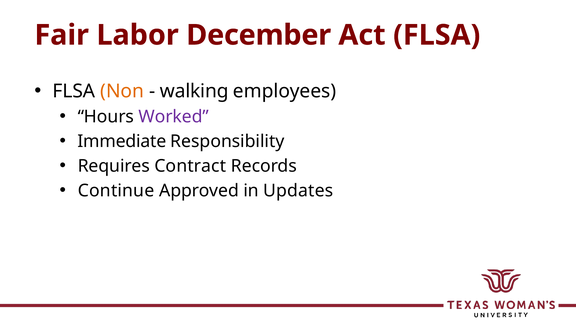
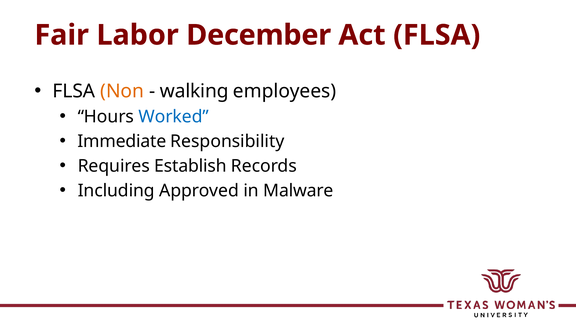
Worked colour: purple -> blue (174, 117)
Contract: Contract -> Establish (190, 166)
Continue: Continue -> Including (116, 191)
Updates: Updates -> Malware (298, 191)
